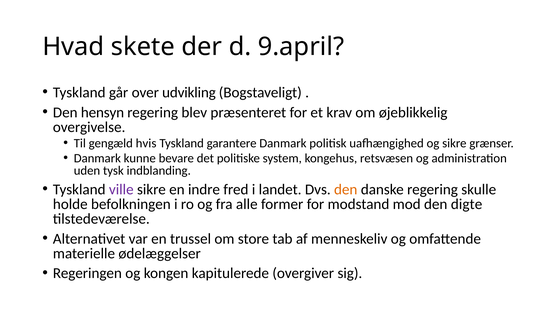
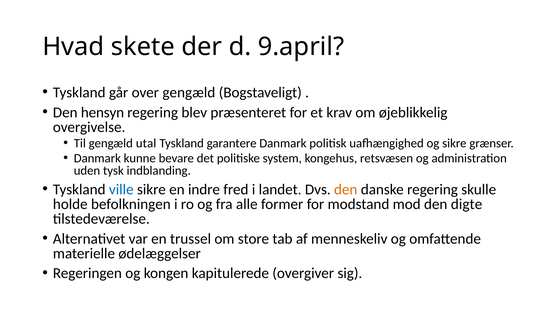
over udvikling: udvikling -> gengæld (189, 92)
hvis: hvis -> utal (146, 143)
ville colour: purple -> blue (121, 189)
